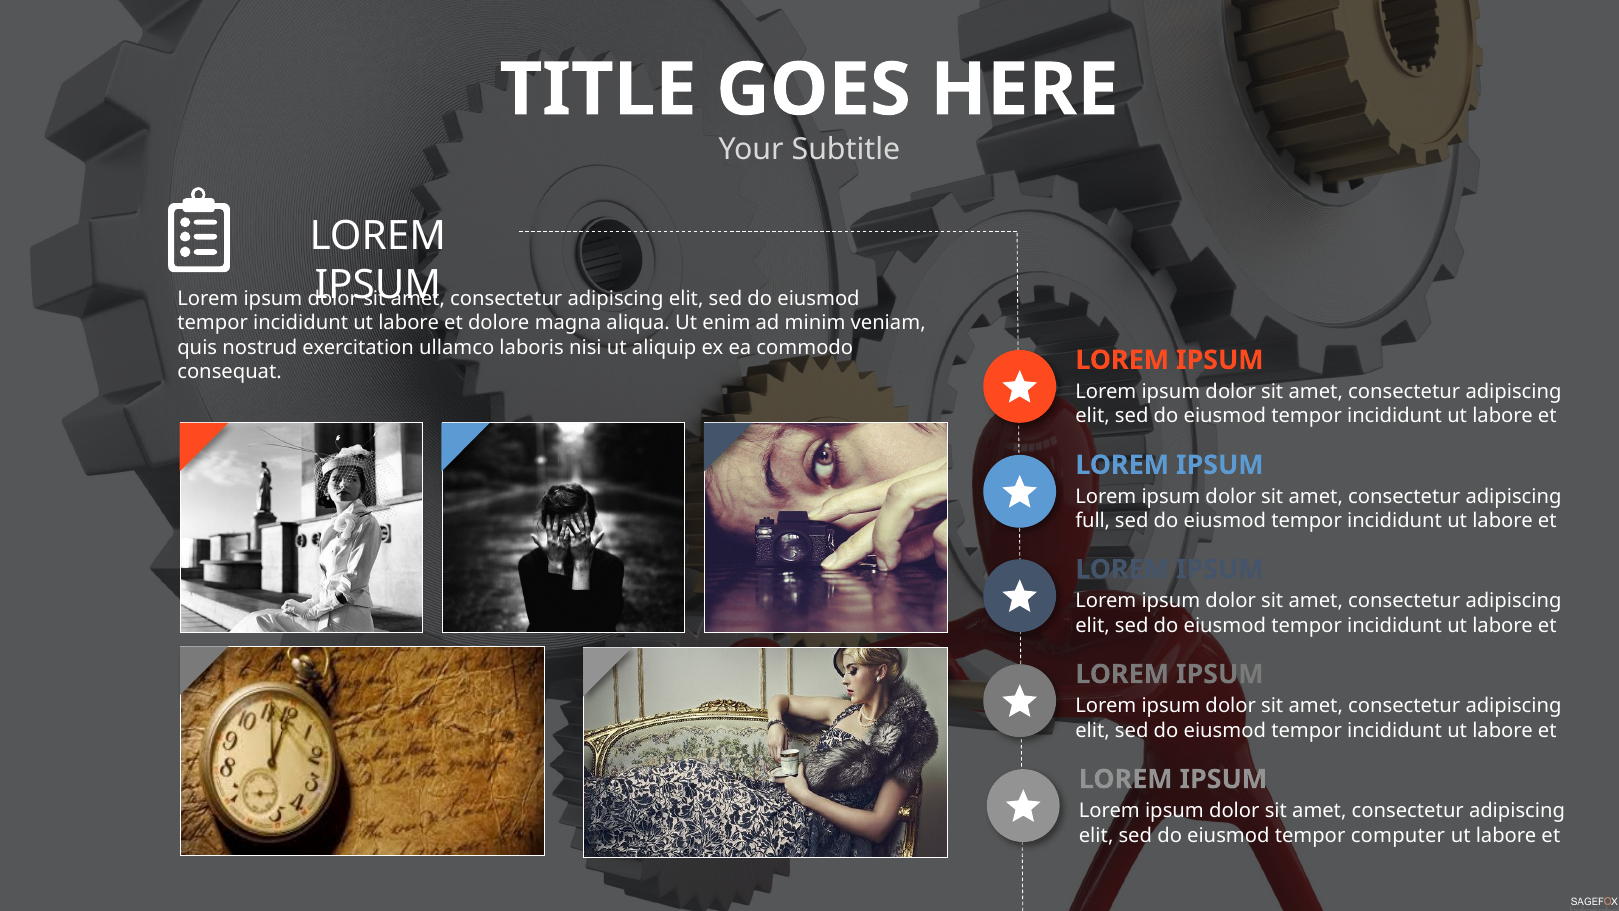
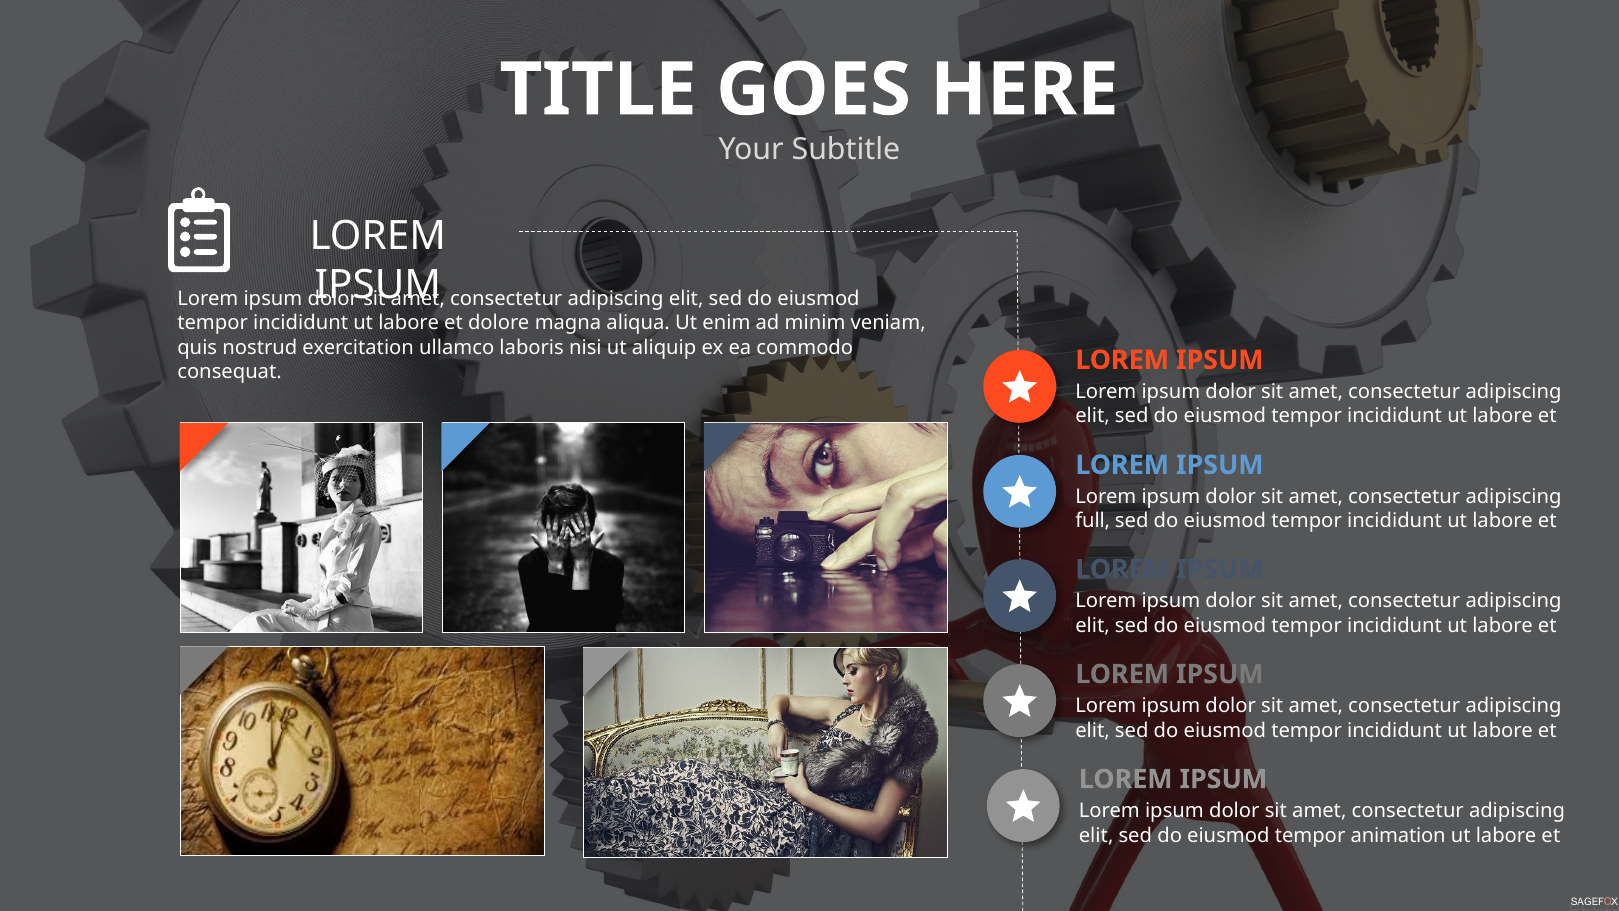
computer: computer -> animation (1398, 835)
